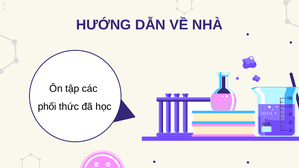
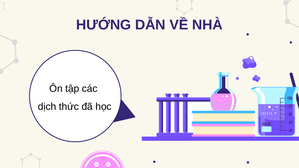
phối: phối -> dịch (47, 107)
